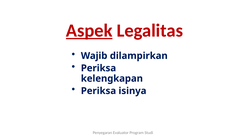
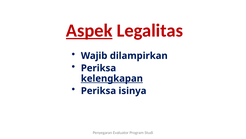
kelengkapan underline: none -> present (112, 78)
